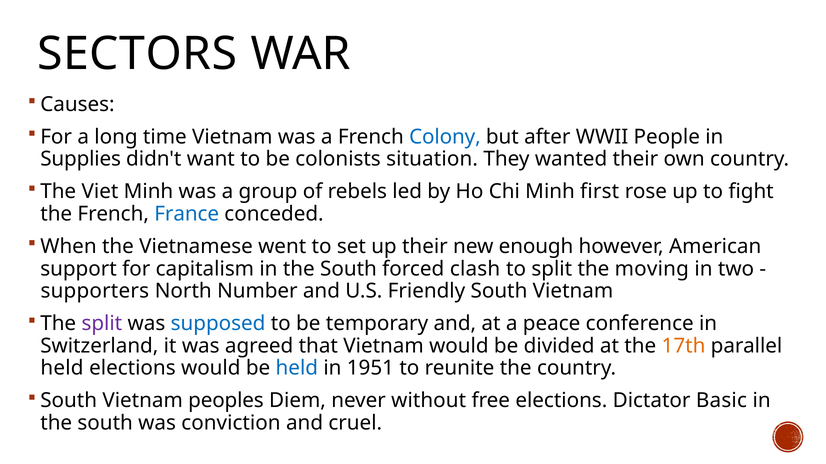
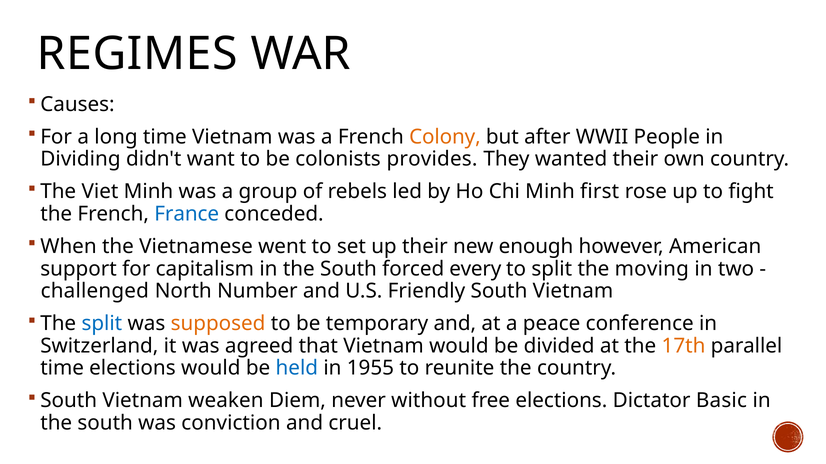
SECTORS: SECTORS -> REGIMES (137, 54)
Colony colour: blue -> orange (445, 137)
Supplies: Supplies -> Dividing (80, 159)
situation: situation -> provides (432, 159)
clash: clash -> every (475, 269)
supporters: supporters -> challenged (95, 291)
split colour: purple -> blue (102, 324)
supposed colour: blue -> orange (218, 324)
held: held -> time (62, 369)
1951: 1951 -> 1955 (370, 369)
peoples: peoples -> weaken (226, 401)
